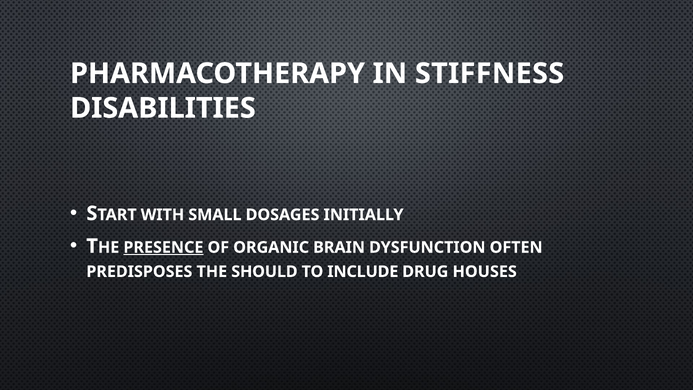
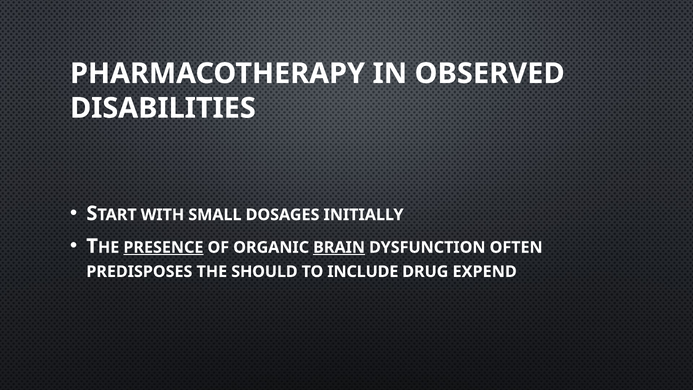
STIFFNESS: STIFFNESS -> OBSERVED (490, 73)
BRAIN underline: none -> present (339, 247)
HOUSES: HOUSES -> EXPEND (485, 271)
